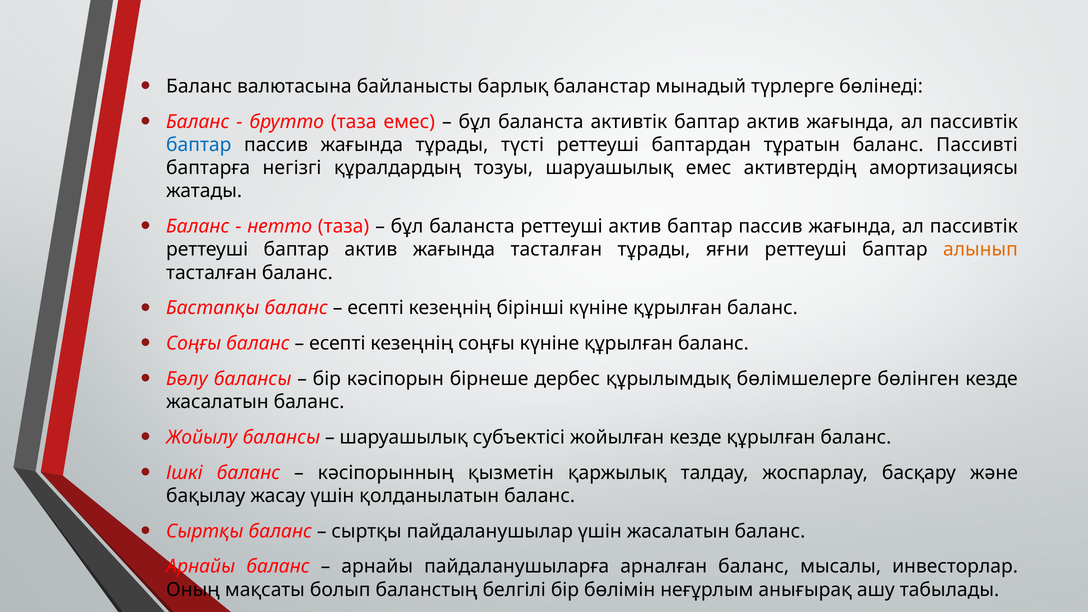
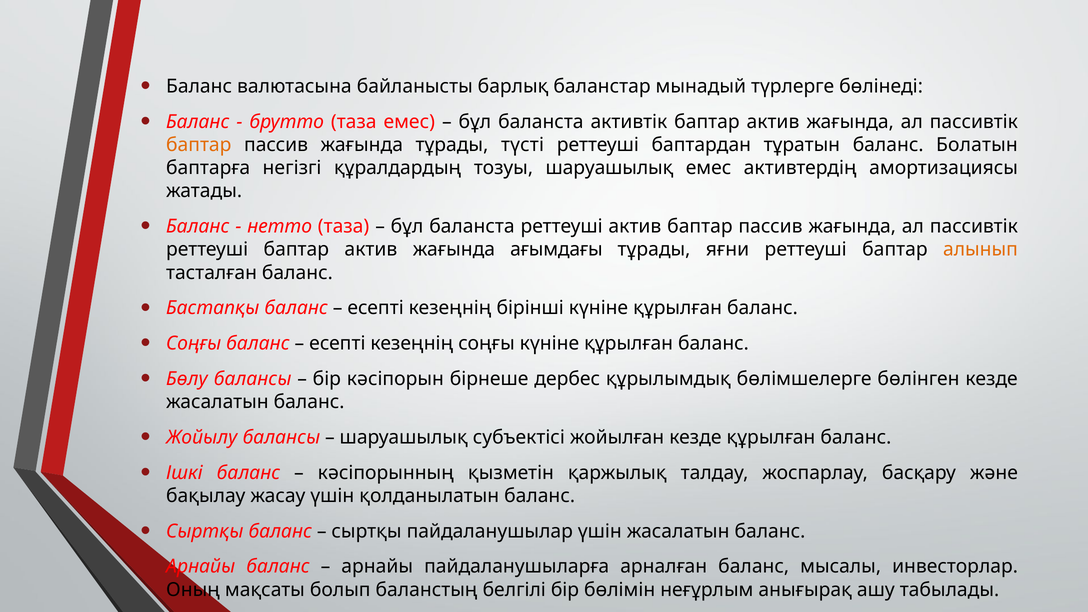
баптар colour: blue -> orange (199, 145)
Пассивті: Пассивті -> Болатын (977, 145)
жағында тасталған: тасталған -> ағымдағы (556, 250)
